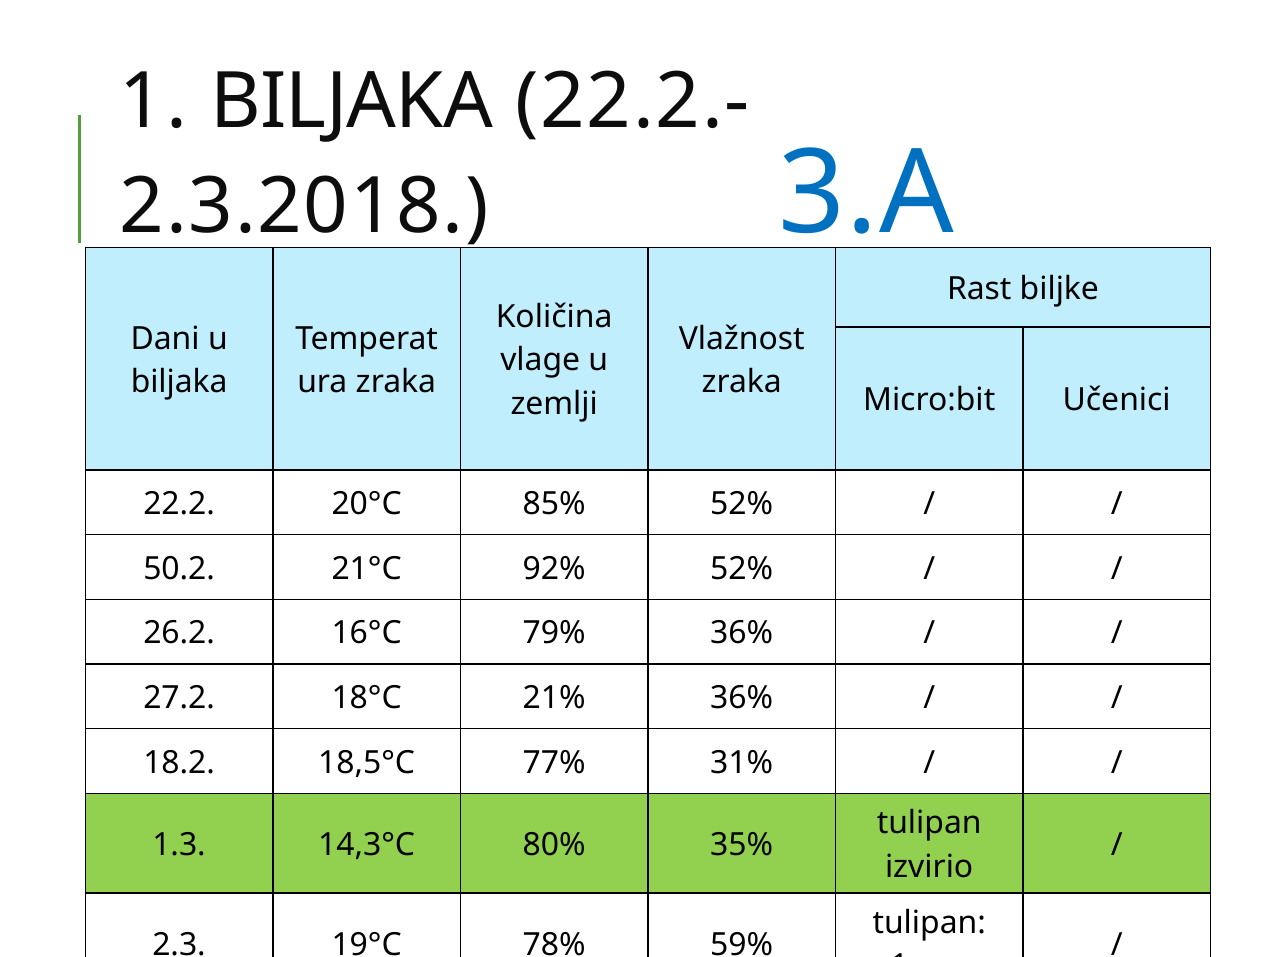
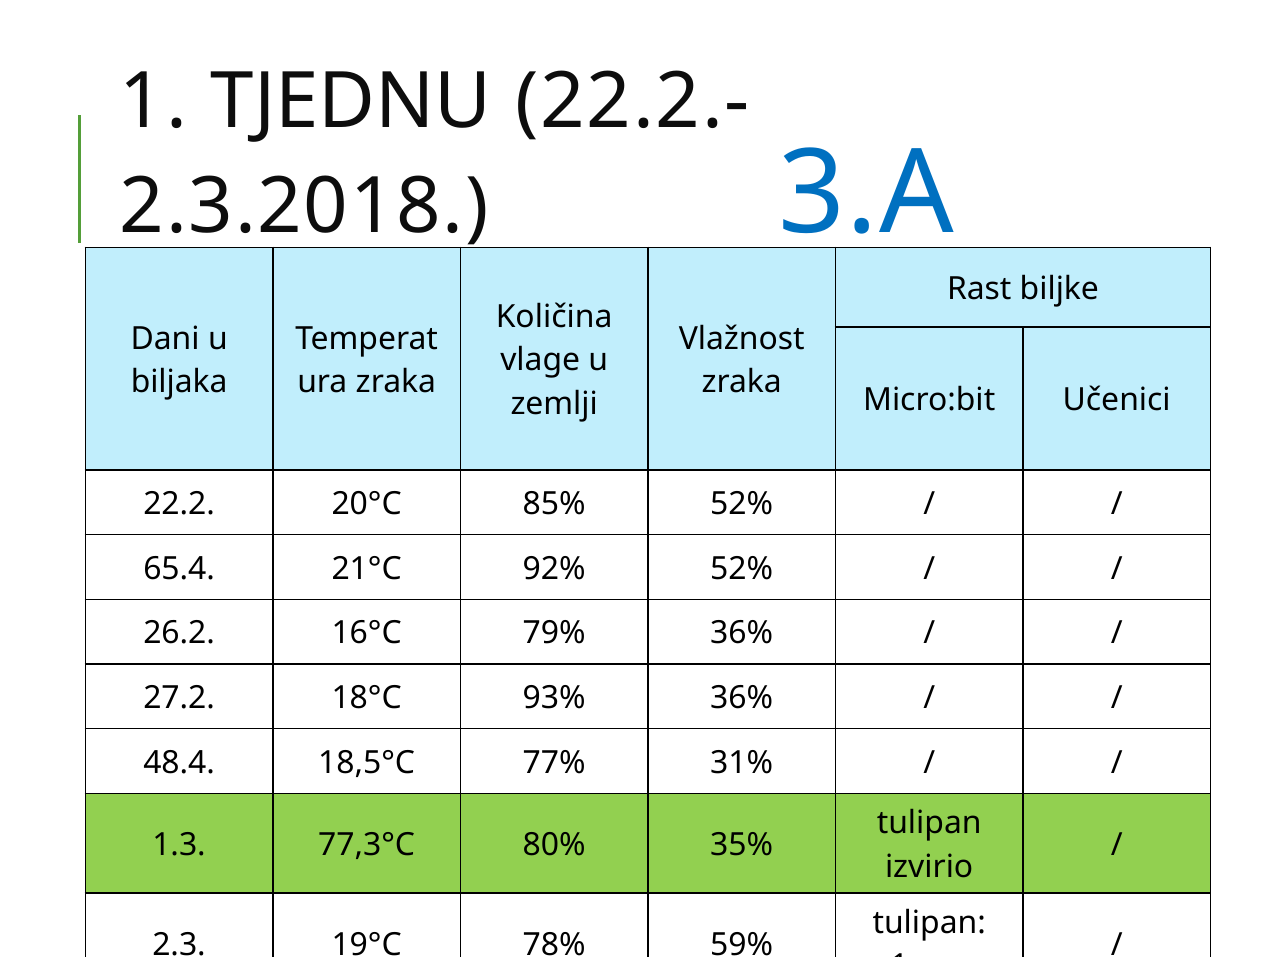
1 BILJAKA: BILJAKA -> TJEDNU (351, 102)
50.2: 50.2 -> 65.4 (179, 569)
21%: 21% -> 93% (554, 698)
18.2: 18.2 -> 48.4 (179, 763)
14,3°C: 14,3°C -> 77,3°C (367, 845)
